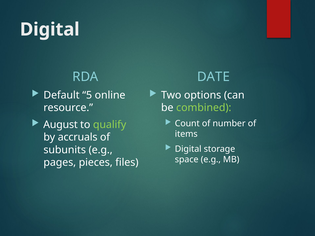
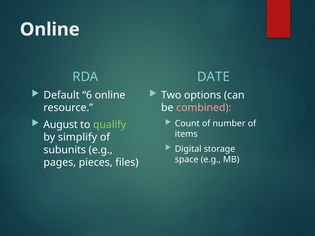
Digital: Digital -> Online (50, 29)
5: 5 -> 6 (87, 95)
combined colour: light green -> pink (204, 108)
accruals: accruals -> simplify (78, 137)
